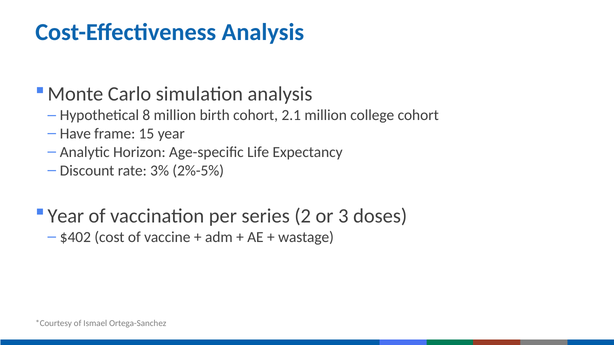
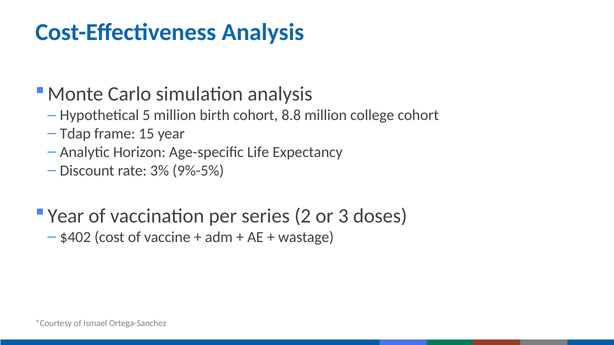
8: 8 -> 5 (146, 115)
2.1: 2.1 -> 8.8 (291, 115)
Have: Have -> Tdap (75, 134)
2%-5%: 2%-5% -> 9%-5% (198, 171)
